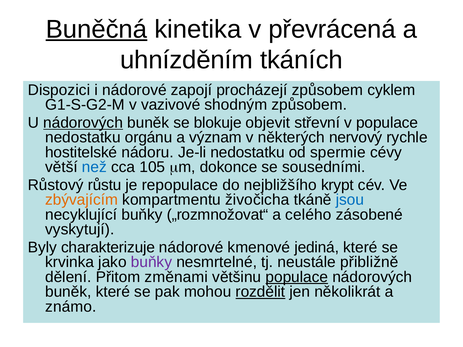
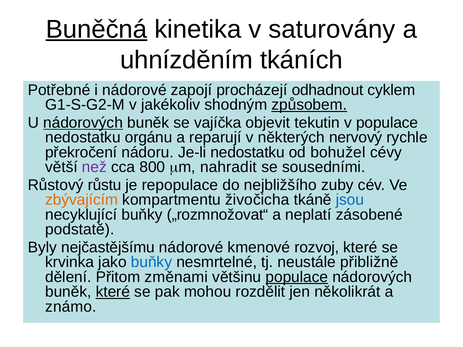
převrácená: převrácená -> saturovány (332, 29)
Dispozici: Dispozici -> Potřebné (59, 90)
procházejí způsobem: způsobem -> odhadnout (328, 90)
vazivové: vazivové -> jakékoliv (171, 105)
způsobem underline: none -> present (309, 105)
blokuje: blokuje -> vajíčka (218, 123)
střevní: střevní -> tekutin (317, 123)
význam: význam -> reparují (215, 138)
hostitelské: hostitelské -> překročení (81, 152)
spermie: spermie -> bohužel (338, 152)
než colour: blue -> purple (94, 167)
105: 105 -> 800 (152, 167)
dokonce: dokonce -> nahradit (228, 167)
krypt: krypt -> zuby (337, 185)
celého: celého -> neplatí (308, 215)
vyskytují: vyskytují -> podstatě (80, 230)
charakterizuje: charakterizuje -> nejčastějšímu (108, 248)
jediná: jediná -> rozvoj (317, 248)
buňky colour: purple -> blue (151, 262)
které underline: none -> present (113, 292)
rozdělit underline: present -> none (260, 292)
